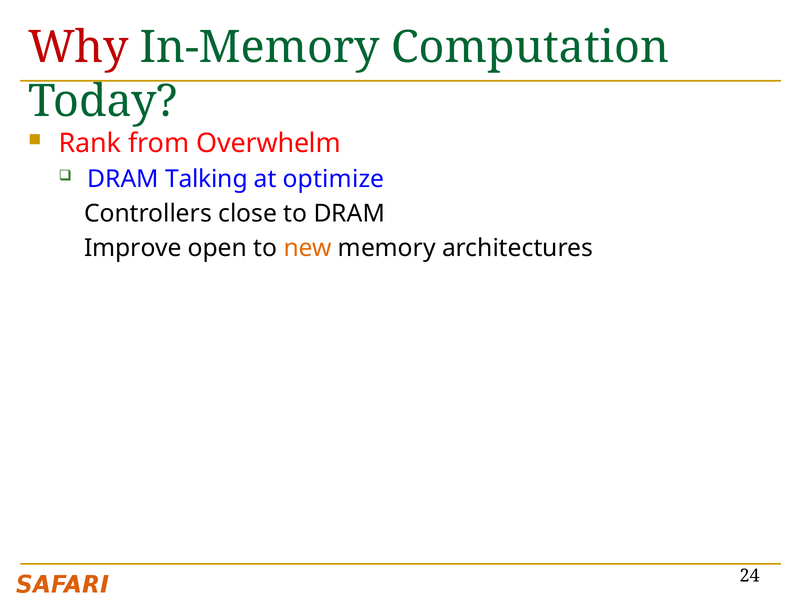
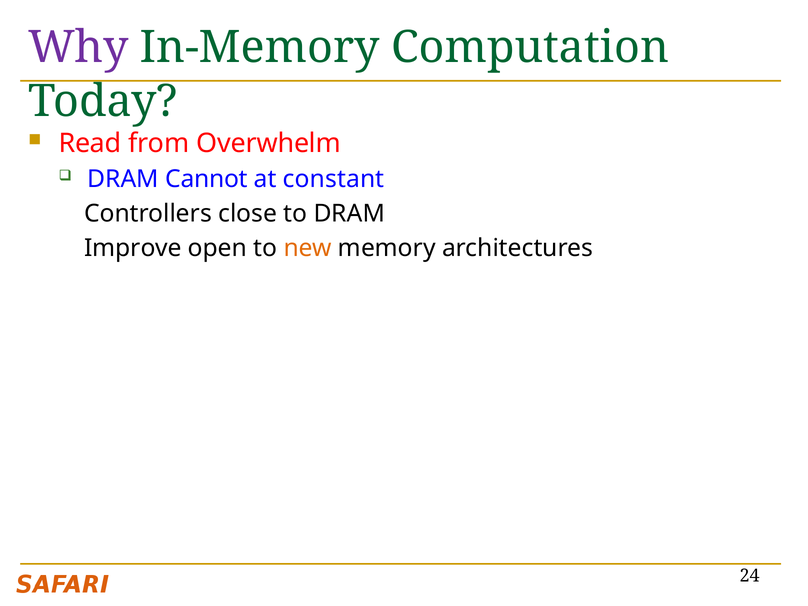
Why colour: red -> purple (78, 48)
Rank: Rank -> Read (90, 143)
Talking: Talking -> Cannot (206, 179)
optimize: optimize -> constant (334, 179)
